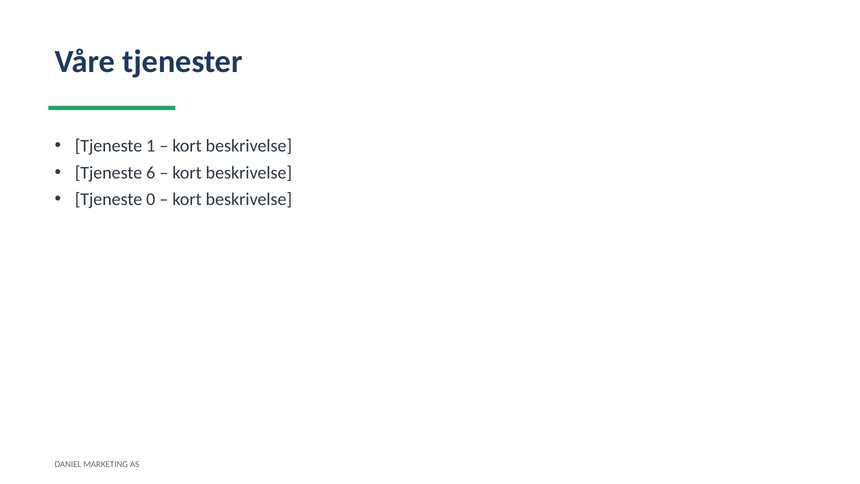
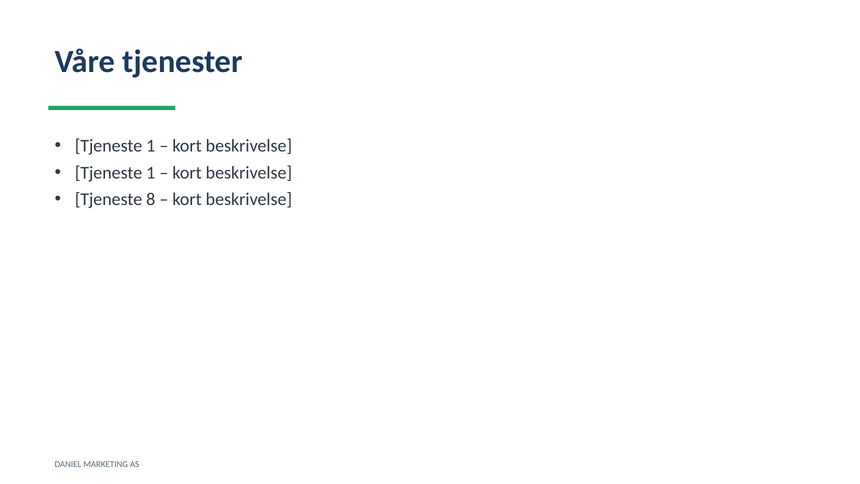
6: 6 -> 1 (151, 173)
0: 0 -> 8 (151, 199)
